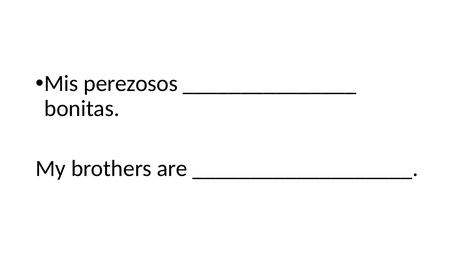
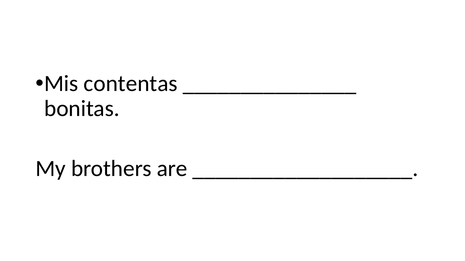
perezosos: perezosos -> contentas (131, 84)
